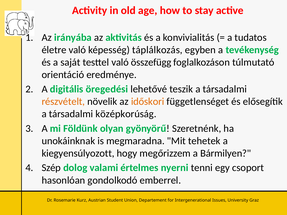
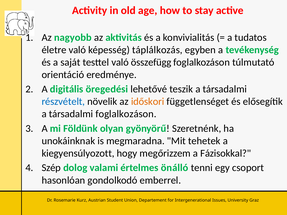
irányába: irányába -> nagyobb (73, 37)
részvételt colour: orange -> blue (63, 102)
társadalmi középkorúság: középkorúság -> foglalkozáson (126, 114)
Bármilyen: Bármilyen -> Fázisokkal (226, 153)
nyerni: nyerni -> önálló (175, 168)
